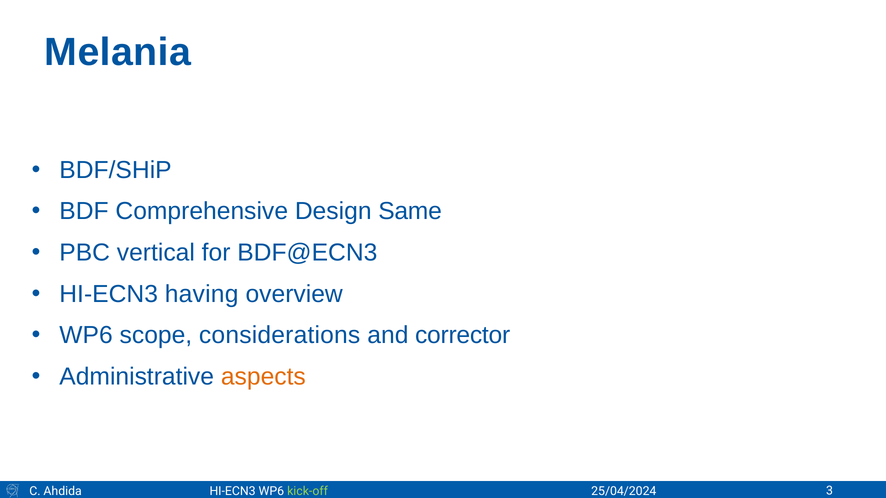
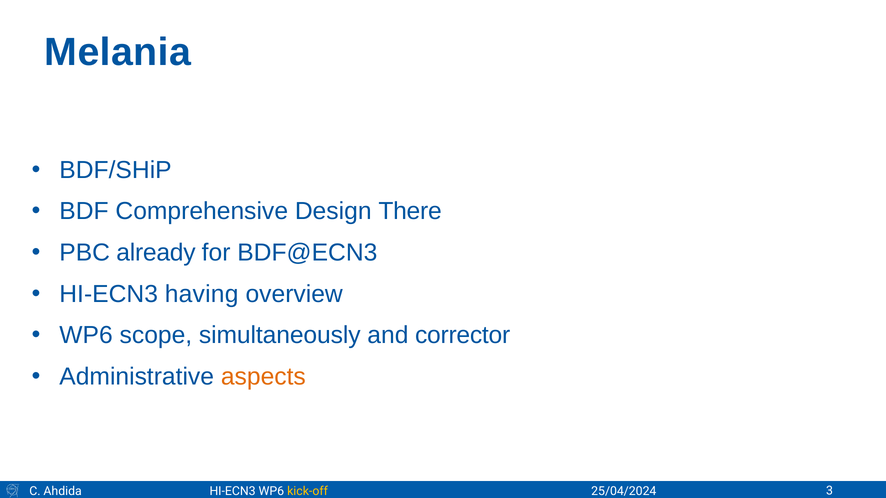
Same: Same -> There (410, 211)
vertical: vertical -> already (156, 253)
considerations: considerations -> simultaneously (280, 336)
kick-off colour: light green -> yellow (308, 491)
